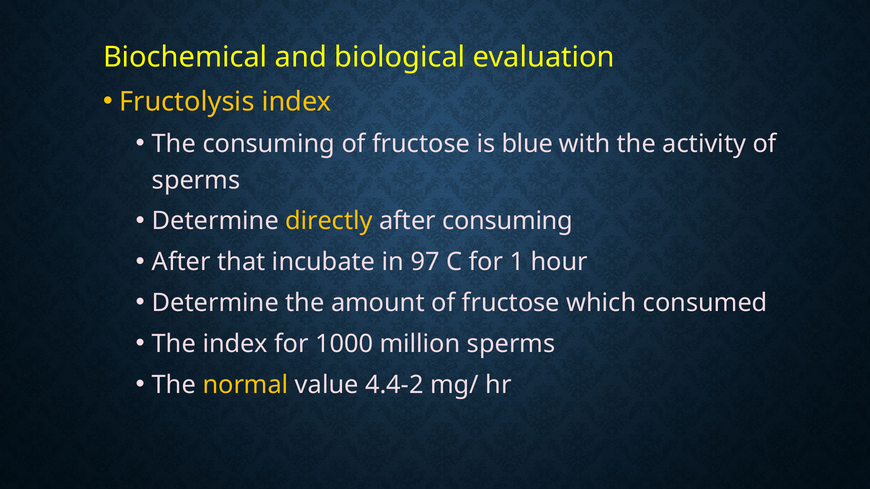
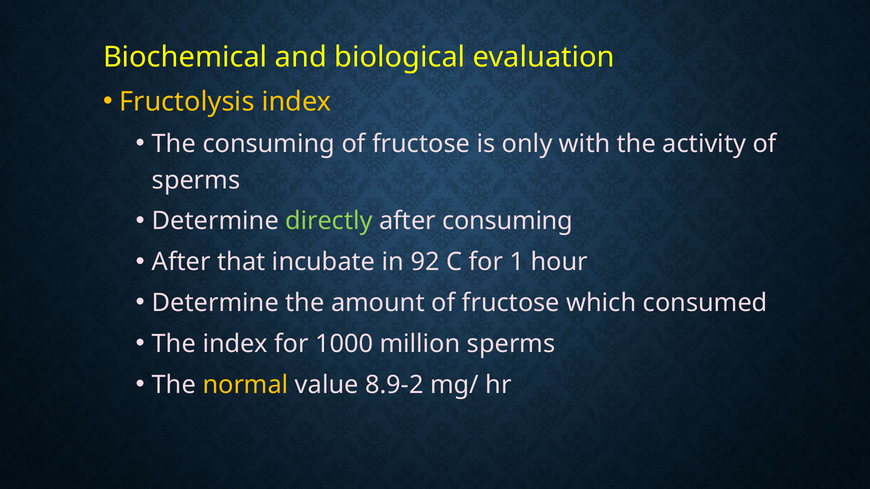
blue: blue -> only (527, 144)
directly colour: yellow -> light green (329, 221)
97: 97 -> 92 (425, 262)
4.4-2: 4.4-2 -> 8.9-2 (394, 385)
